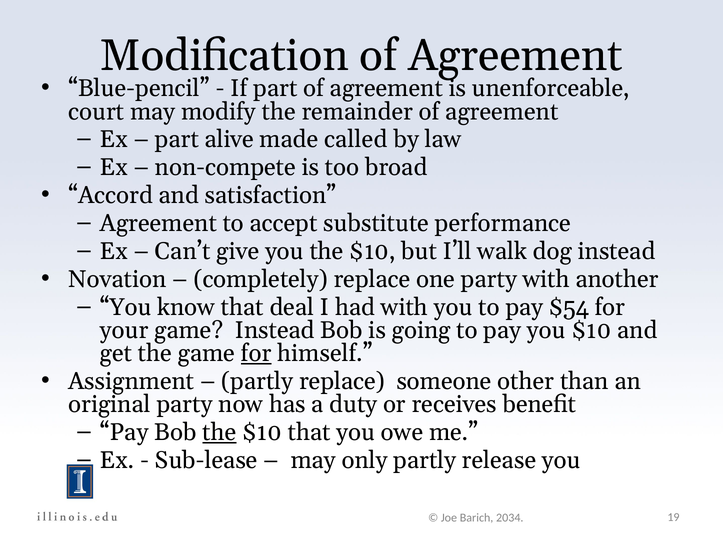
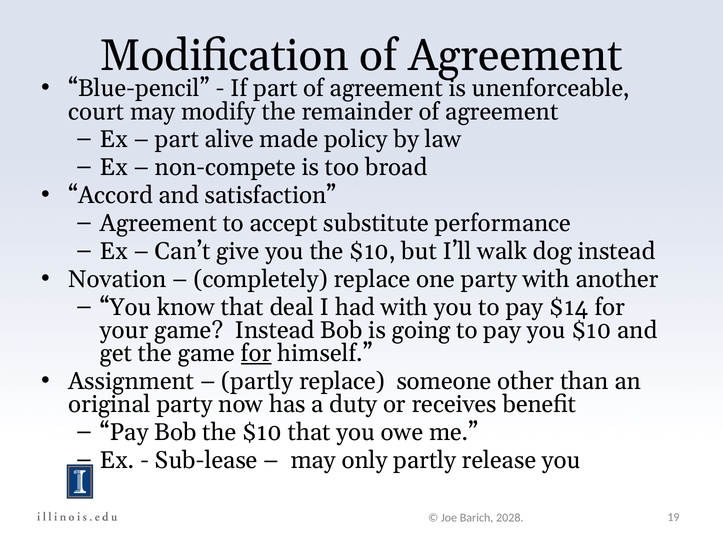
called: called -> policy (356, 140)
$54: $54 -> $14 (569, 307)
the underline: present -> none (219, 433)
2034: 2034 -> 2028 (510, 518)
